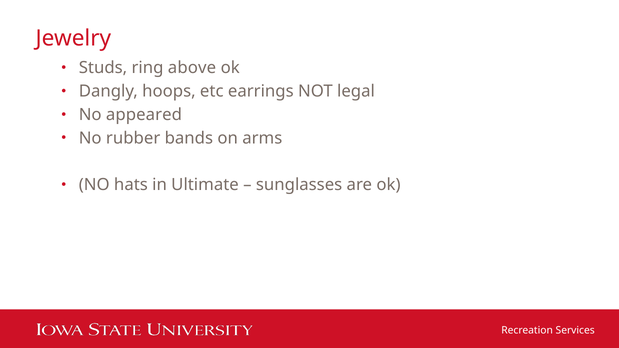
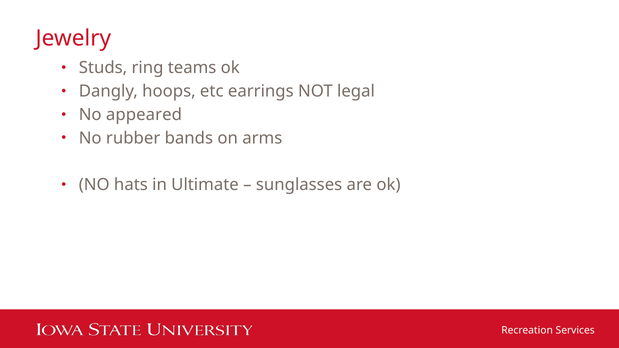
above: above -> teams (192, 68)
